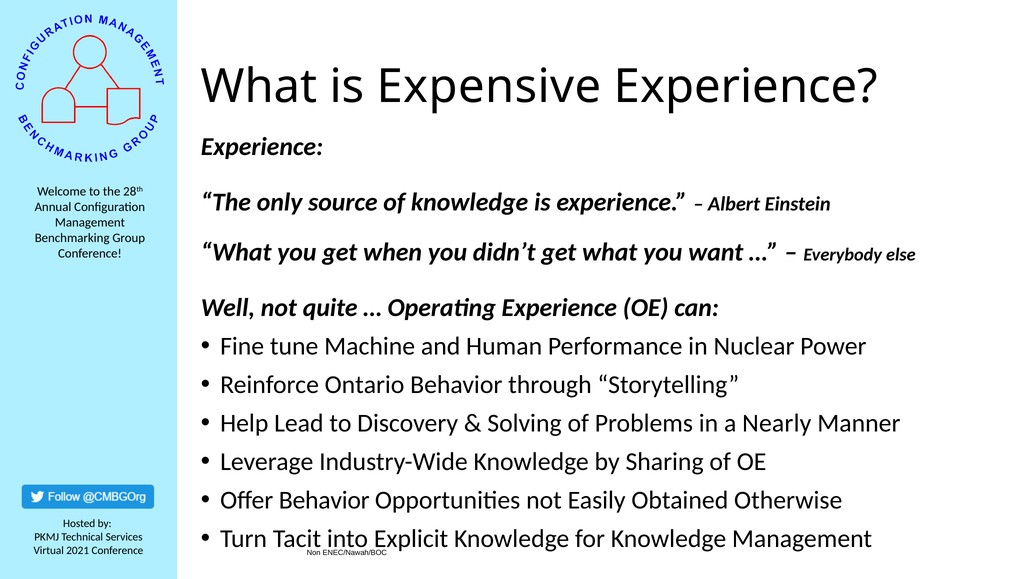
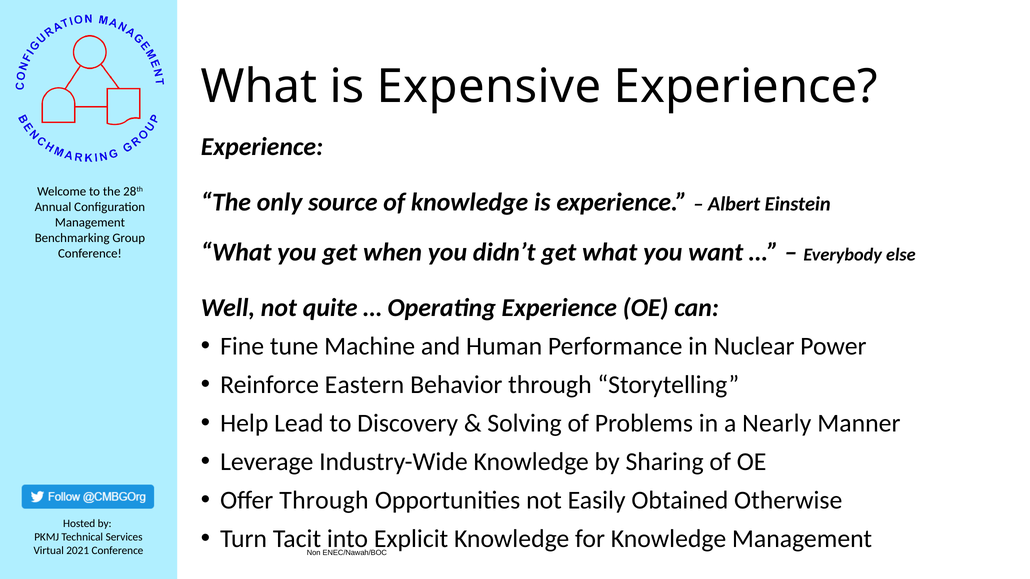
Ontario: Ontario -> Eastern (364, 385)
Offer Behavior: Behavior -> Through (324, 500)
